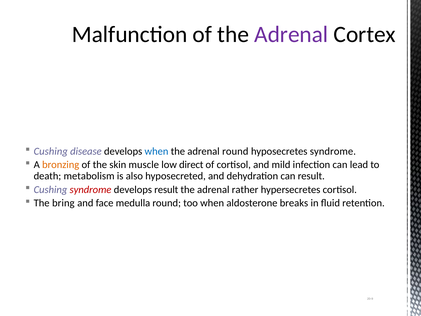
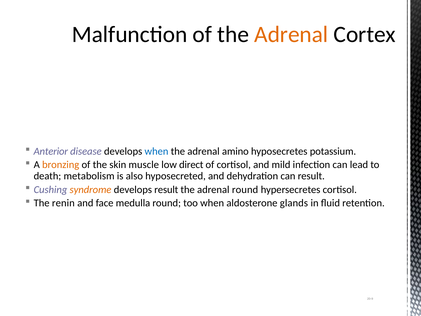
Adrenal colour: purple -> orange (291, 34)
Cushing: Cushing -> Anterior (51, 151)
adrenal round: round -> amino (235, 151)
hyposecretes syndrome: syndrome -> potassium (333, 151)
syndrome colour: red -> orange (91, 190)
adrenal rather: rather -> round (245, 190)
bring: bring -> renin (63, 203)
breaks: breaks -> glands (294, 203)
